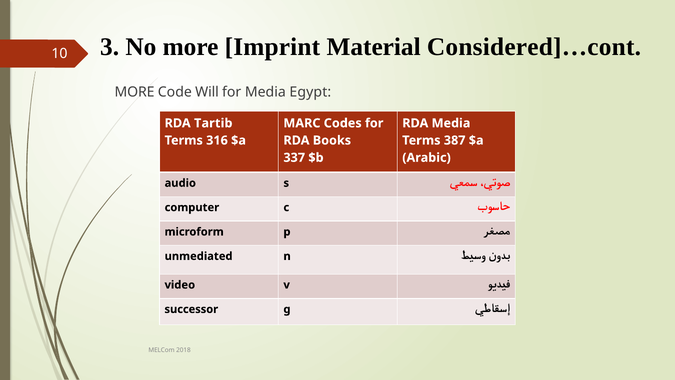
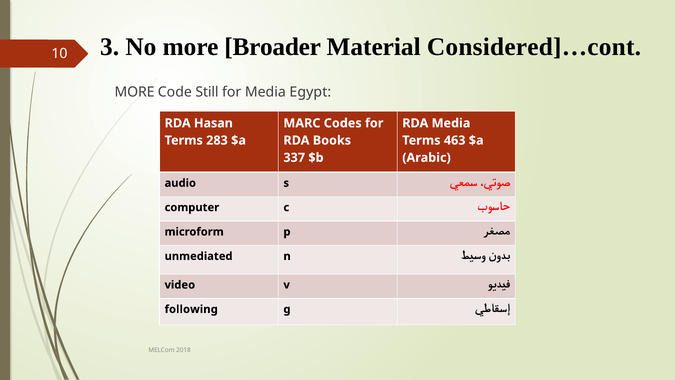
Imprint: Imprint -> Broader (273, 47)
Will: Will -> Still (207, 92)
Tartib: Tartib -> Hasan (213, 123)
316: 316 -> 283 (217, 140)
387: 387 -> 463 (455, 140)
successor: successor -> following (191, 309)
